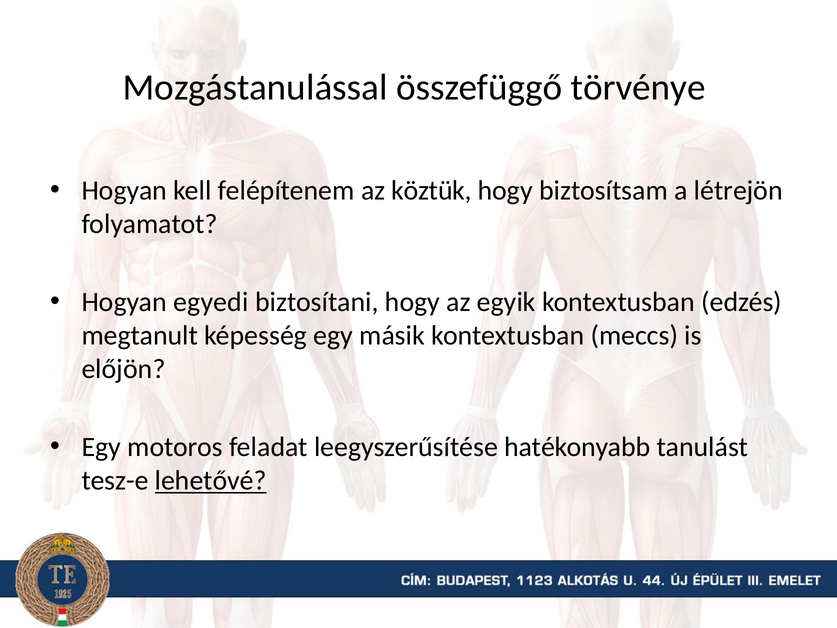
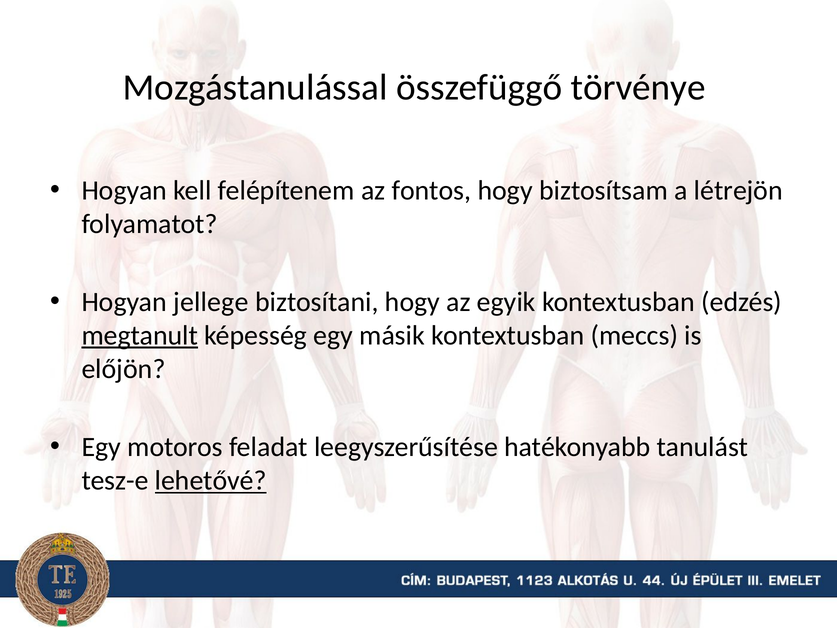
köztük: köztük -> fontos (431, 190)
egyedi: egyedi -> jellege (211, 302)
megtanult underline: none -> present (140, 335)
